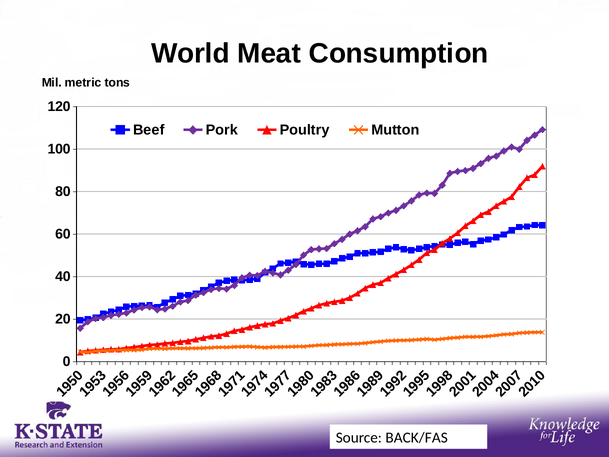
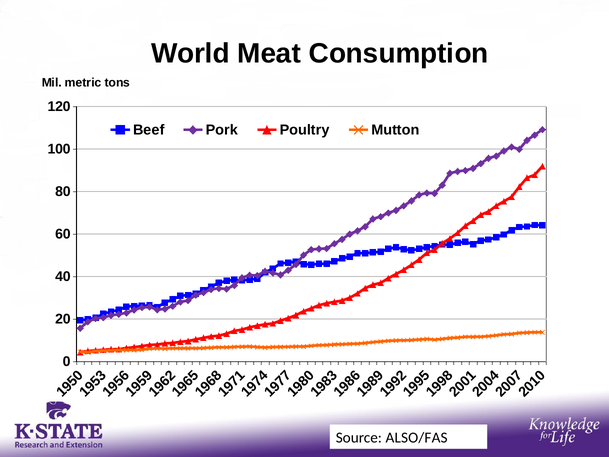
BACK/FAS: BACK/FAS -> ALSO/FAS (417, 437)
